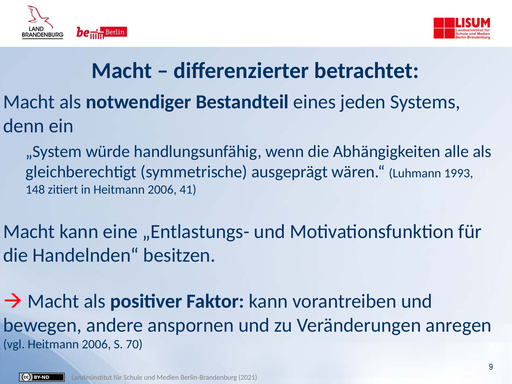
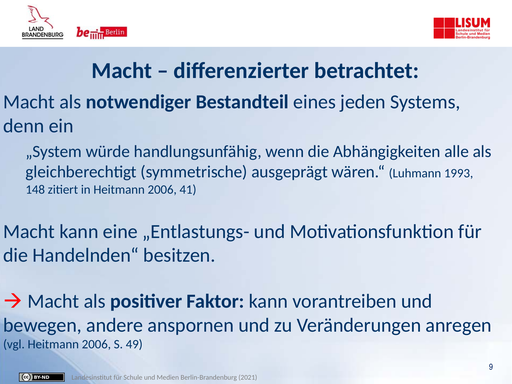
70: 70 -> 49 (134, 344)
